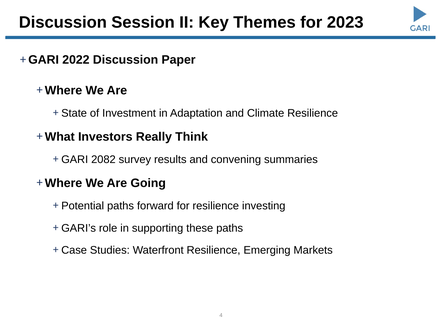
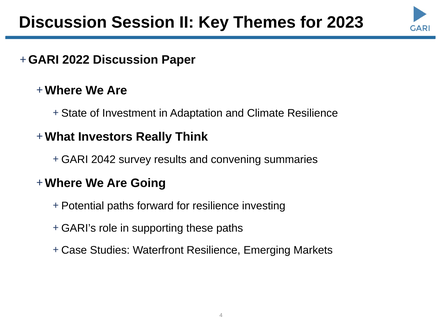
2082: 2082 -> 2042 (103, 160)
